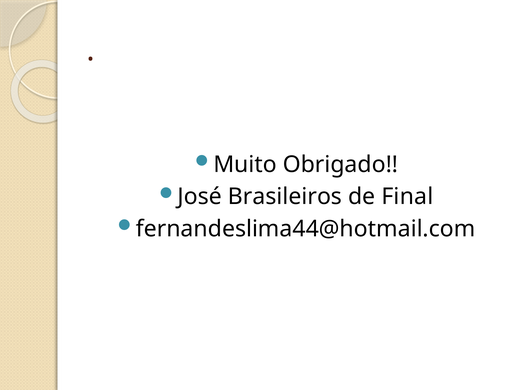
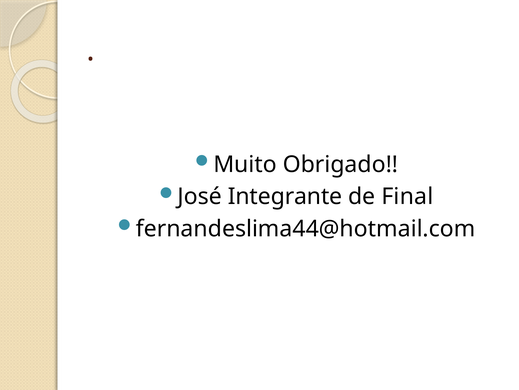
Brasileiros: Brasileiros -> Integrante (285, 196)
